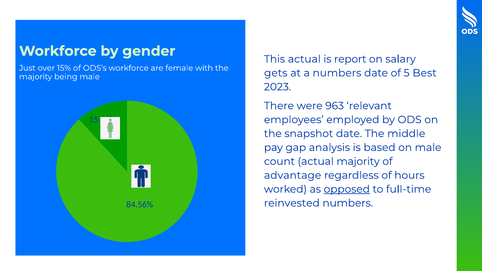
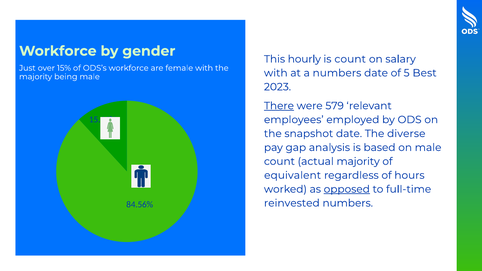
This actual: actual -> hourly (304, 59)
is report: report -> count (350, 59)
gets: gets -> with (276, 73)
There underline: none -> present (279, 106)
963: 963 -> 579 (335, 106)
middle: middle -> diverse (406, 134)
advantage: advantage -> equivalent (293, 175)
